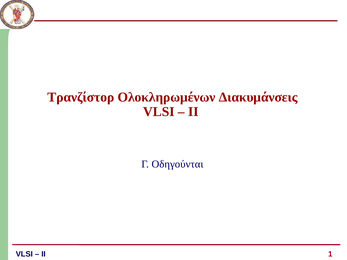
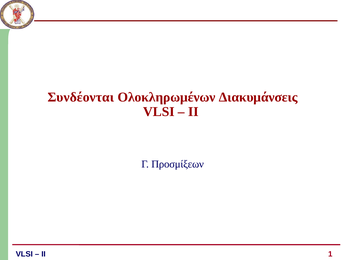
Τρανζίστορ: Τρανζίστορ -> Συνδέονται (81, 97)
Οδηγούνται: Οδηγούνται -> Προσμίξεων (178, 164)
